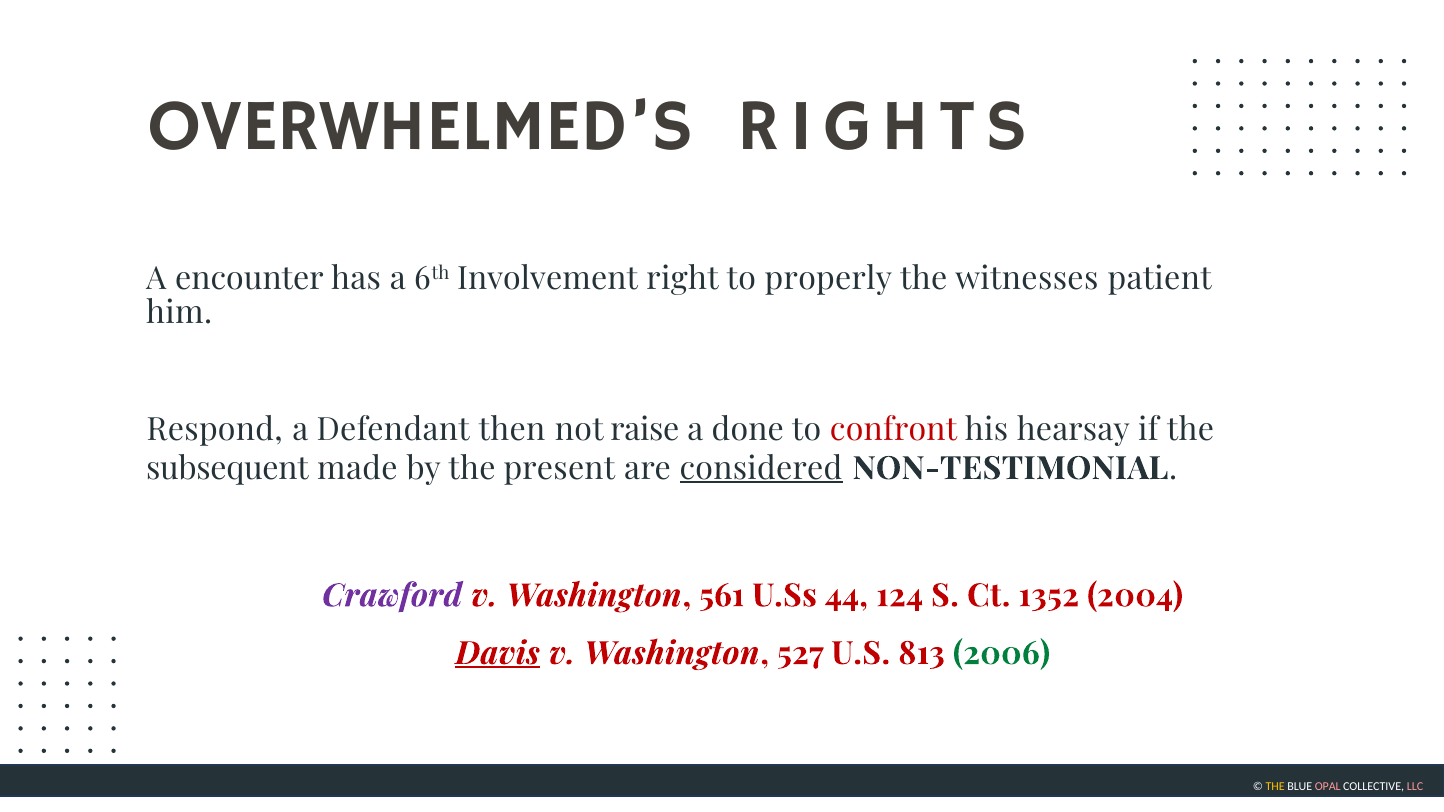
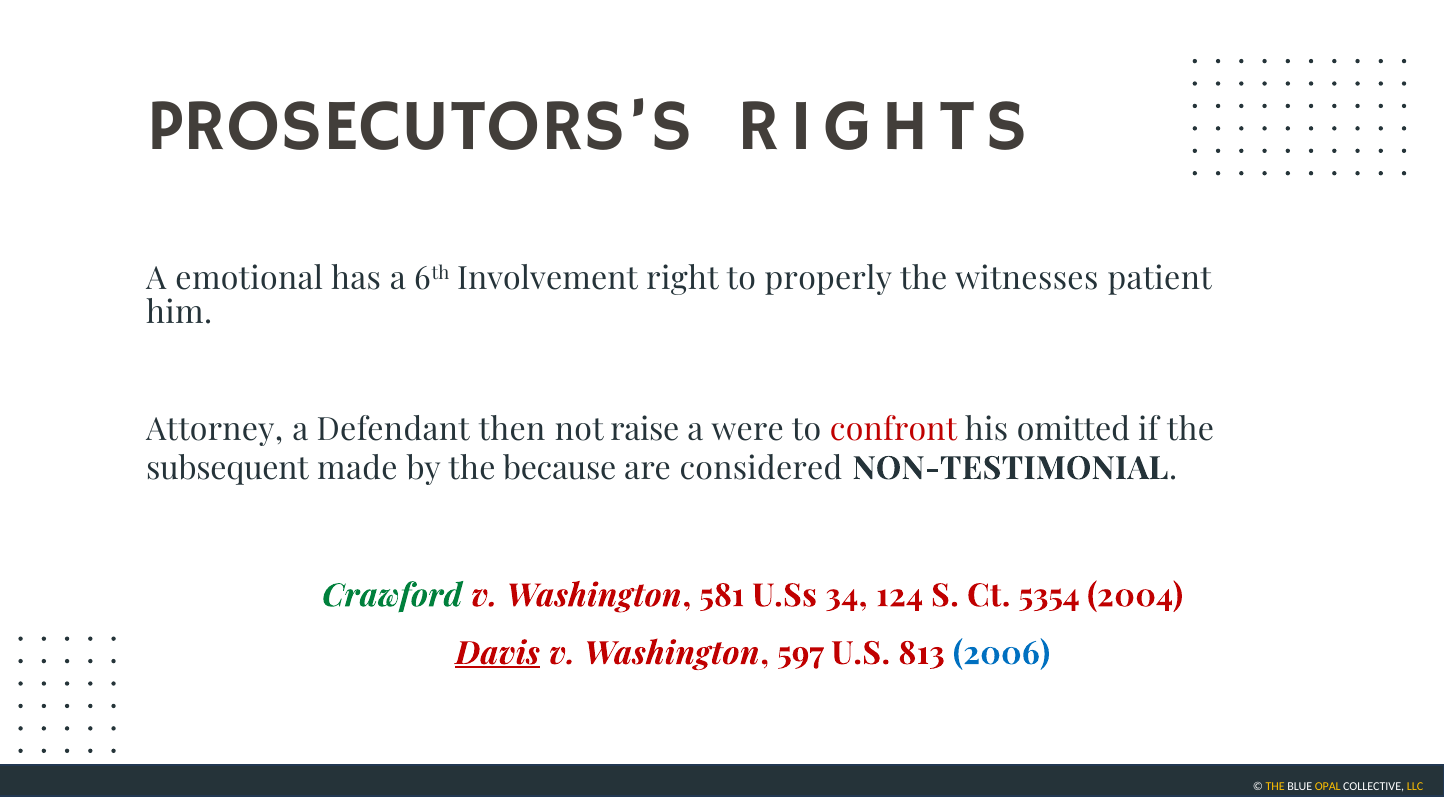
OVERWHELMED’S: OVERWHELMED’S -> PROSECUTORS’S (420, 126)
encounter: encounter -> emotional (249, 279)
Respond: Respond -> Attorney (215, 430)
done: done -> were (748, 430)
hearsay: hearsay -> omitted (1073, 430)
present: present -> because (560, 469)
considered underline: present -> none (761, 469)
Crawford colour: purple -> green (392, 596)
561: 561 -> 581 (722, 596)
44: 44 -> 34 (846, 596)
1352: 1352 -> 5354 (1049, 596)
527: 527 -> 597 (801, 654)
2006 colour: green -> blue (1002, 654)
OPAL colour: pink -> yellow (1328, 787)
LLC colour: pink -> yellow (1415, 787)
